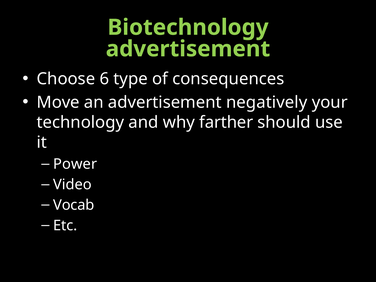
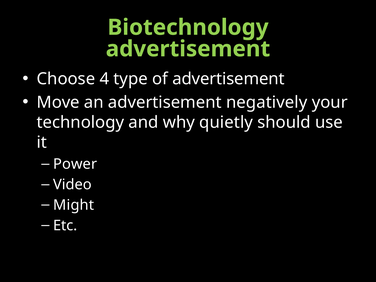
6: 6 -> 4 (104, 79)
of consequences: consequences -> advertisement (228, 79)
farther: farther -> quietly (226, 122)
Vocab: Vocab -> Might (74, 205)
